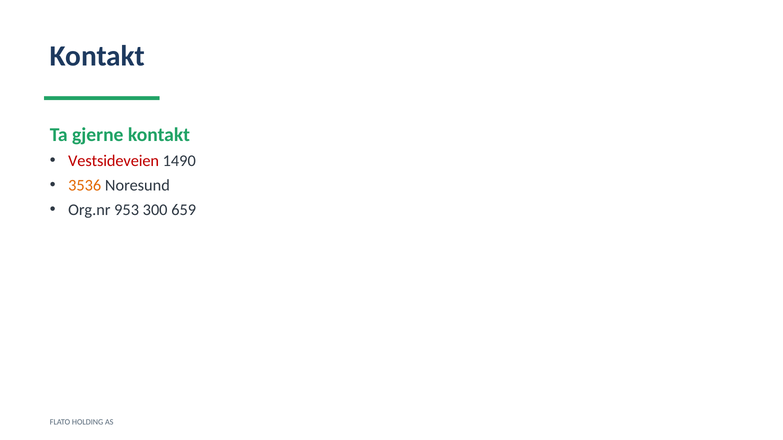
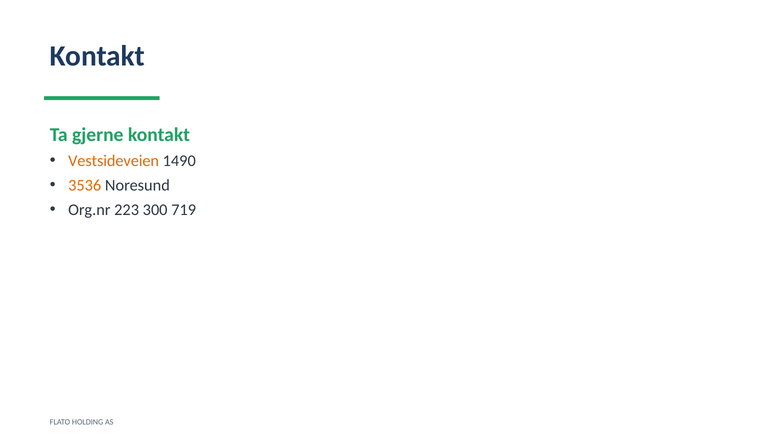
Vestsideveien colour: red -> orange (114, 161)
953: 953 -> 223 (127, 210)
659: 659 -> 719 (184, 210)
